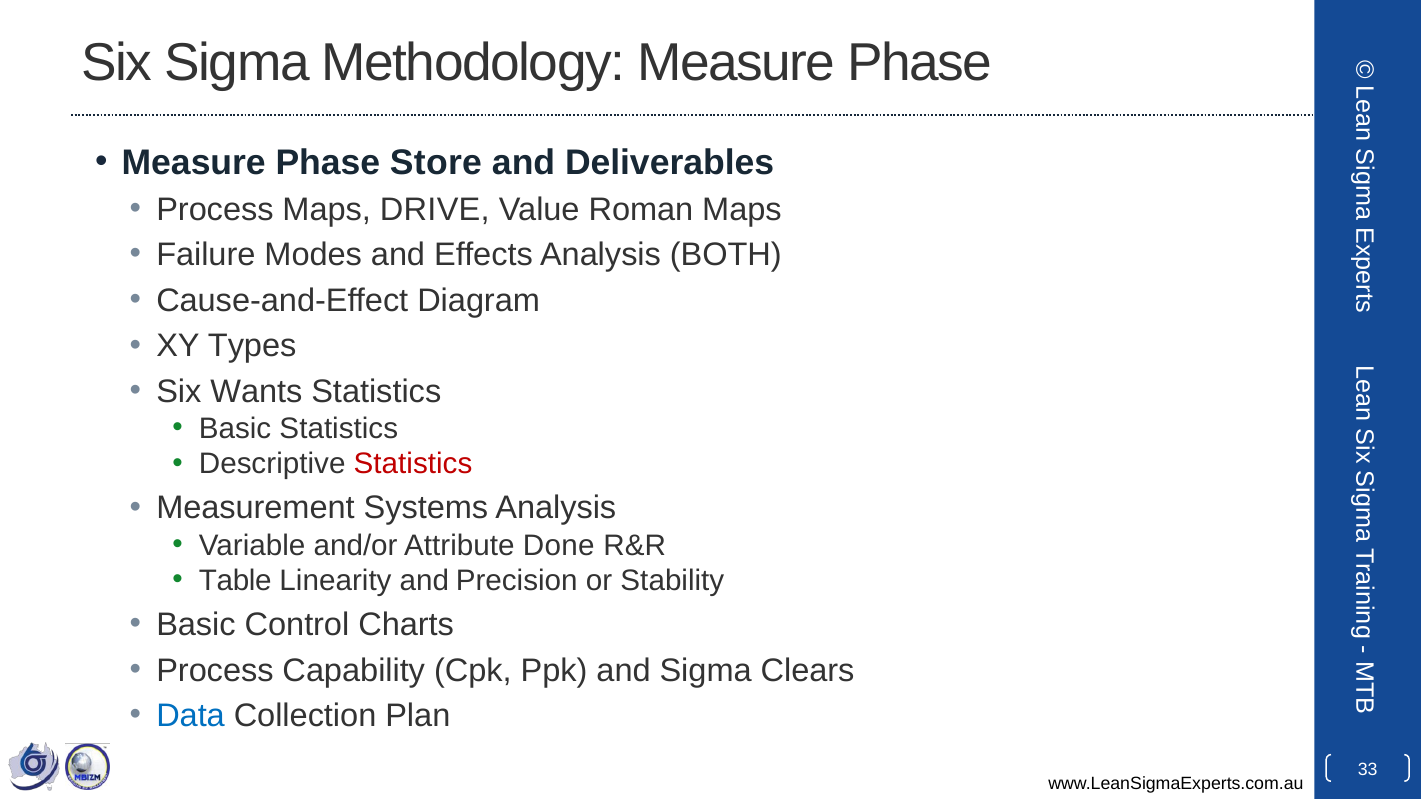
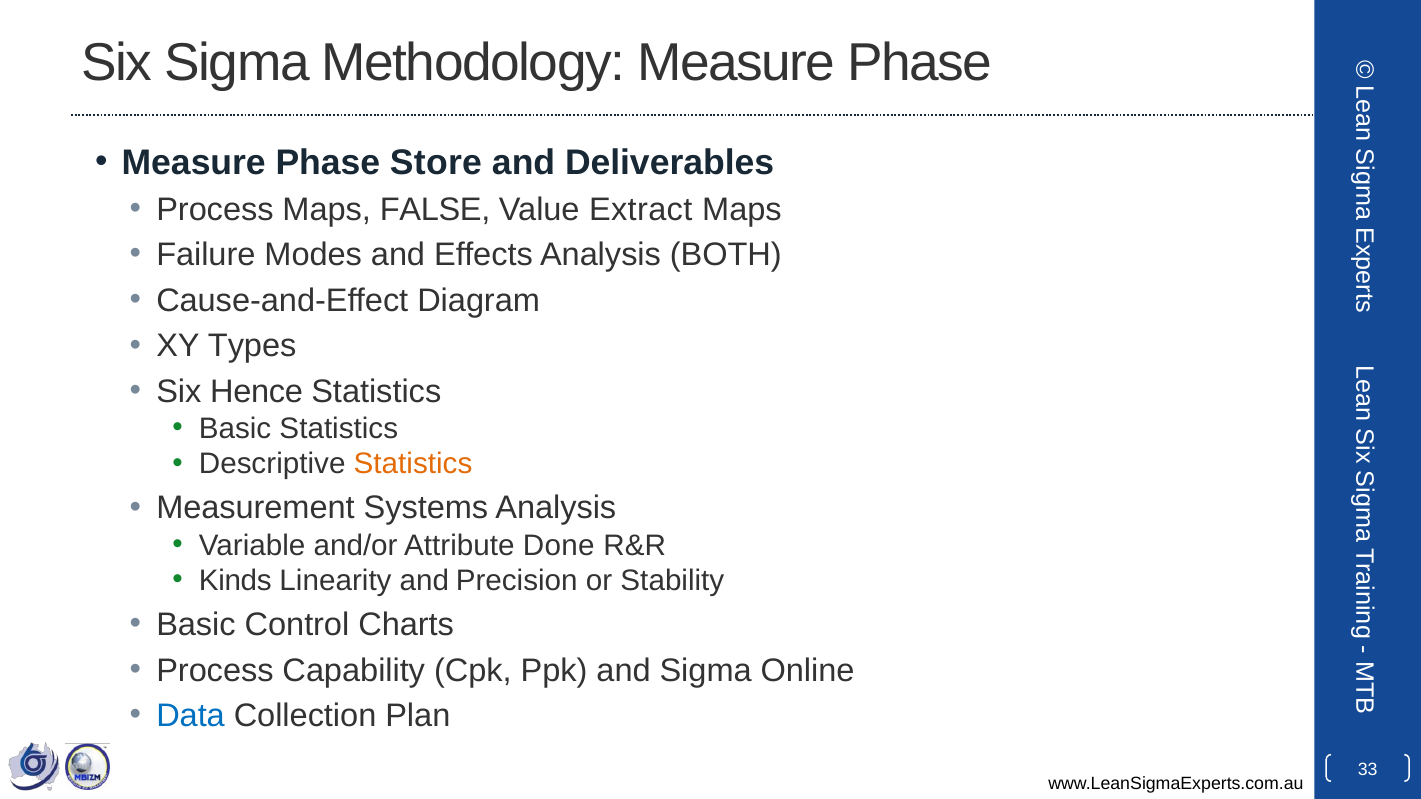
DRIVE: DRIVE -> FALSE (435, 209)
Roman: Roman -> Extract (641, 209)
Wants: Wants -> Hence (257, 392)
Statistics colour: red -> orange (413, 464)
Table: Table -> Kinds (235, 581)
Clears: Clears -> Online (808, 671)
